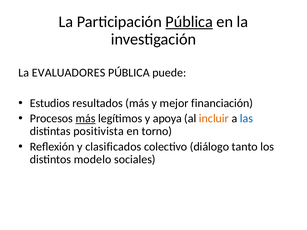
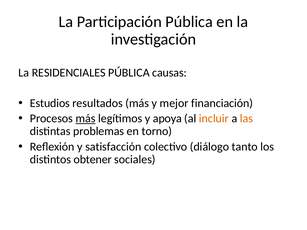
Pública underline: present -> none (189, 22)
EVALUADORES: EVALUADORES -> RESIDENCIALES (69, 73)
puede: puede -> causas (169, 73)
las colour: blue -> orange (247, 119)
positivista: positivista -> problemas (99, 131)
clasificados: clasificados -> satisfacción (113, 147)
modelo: modelo -> obtener (93, 160)
